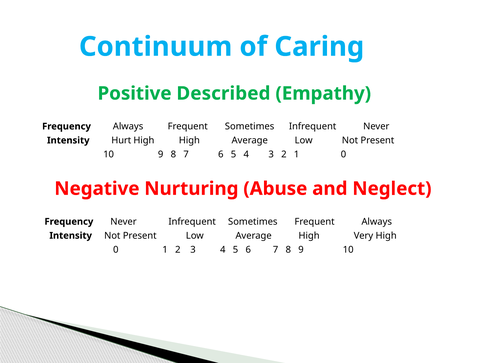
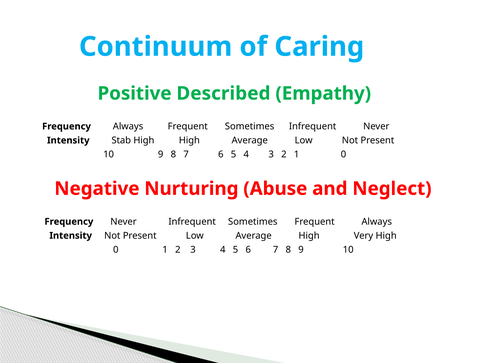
Hurt: Hurt -> Stab (121, 140)
